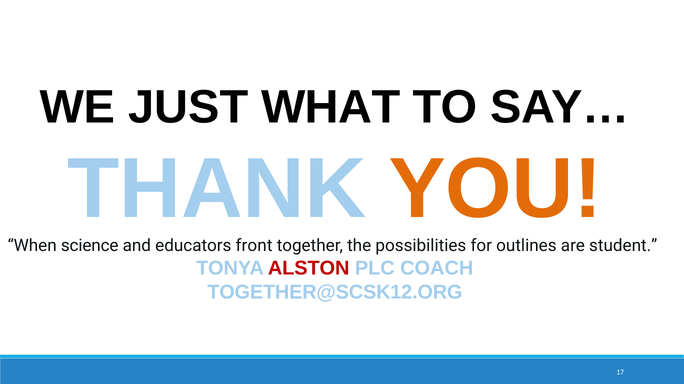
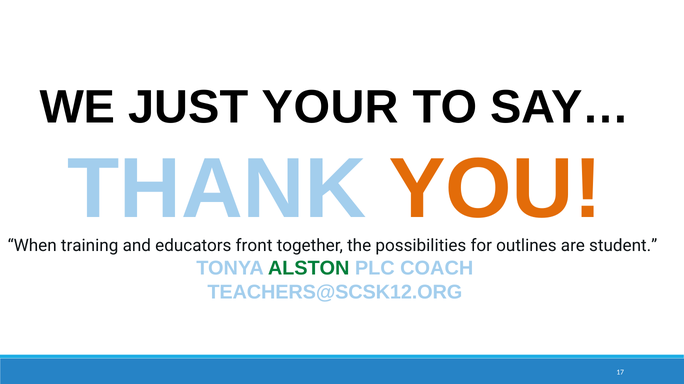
WHAT: WHAT -> YOUR (330, 107)
science: science -> training (90, 246)
ALSTON colour: red -> green (309, 269)
TOGETHER@SCSK12.ORG: TOGETHER@SCSK12.ORG -> TEACHERS@SCSK12.ORG (335, 293)
